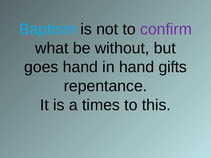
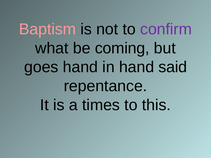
Baptism colour: light blue -> pink (47, 29)
without: without -> coming (122, 48)
gifts: gifts -> said (173, 67)
